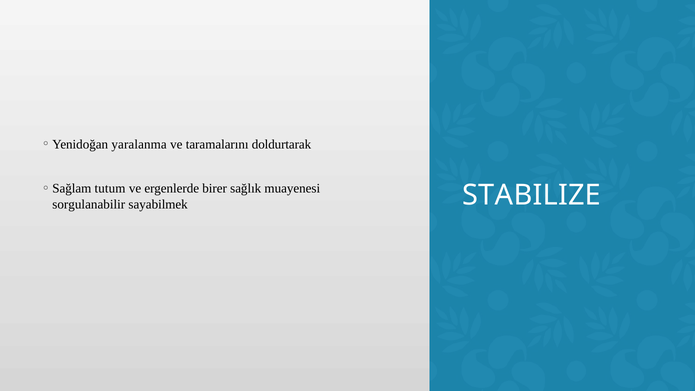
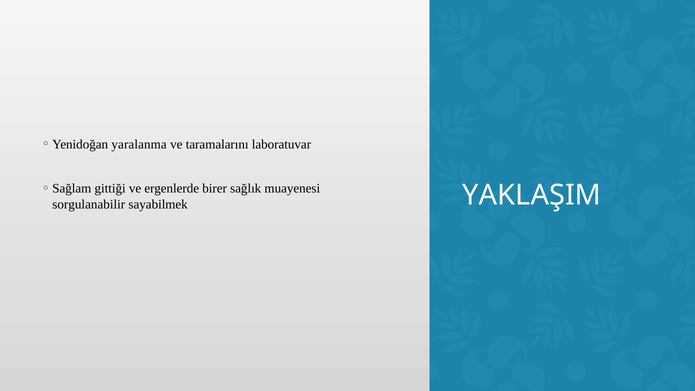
doldurtarak: doldurtarak -> laboratuvar (281, 144)
tutum: tutum -> gittiği (110, 189)
STABILIZE: STABILIZE -> YAKLAŞIM (532, 195)
